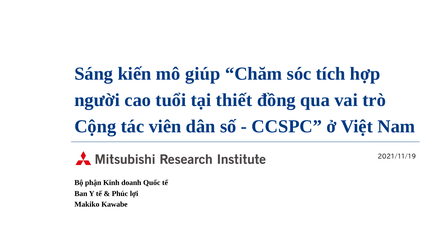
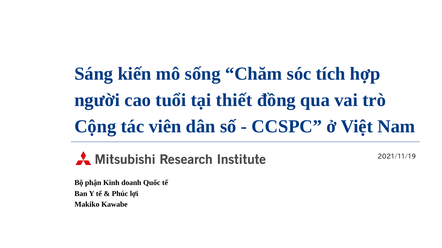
giúp: giúp -> sống (203, 74)
